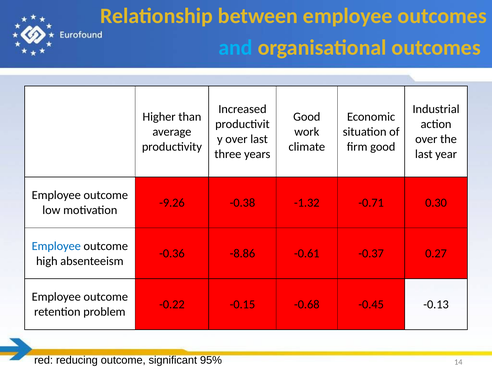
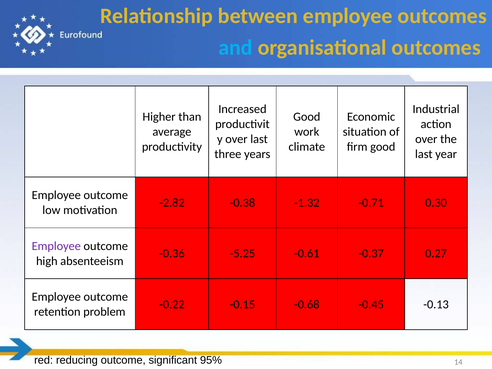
-9.26: -9.26 -> -2.82 (172, 203)
Employee colour: blue -> purple (56, 246)
-8.86: -8.86 -> -5.25 (242, 253)
